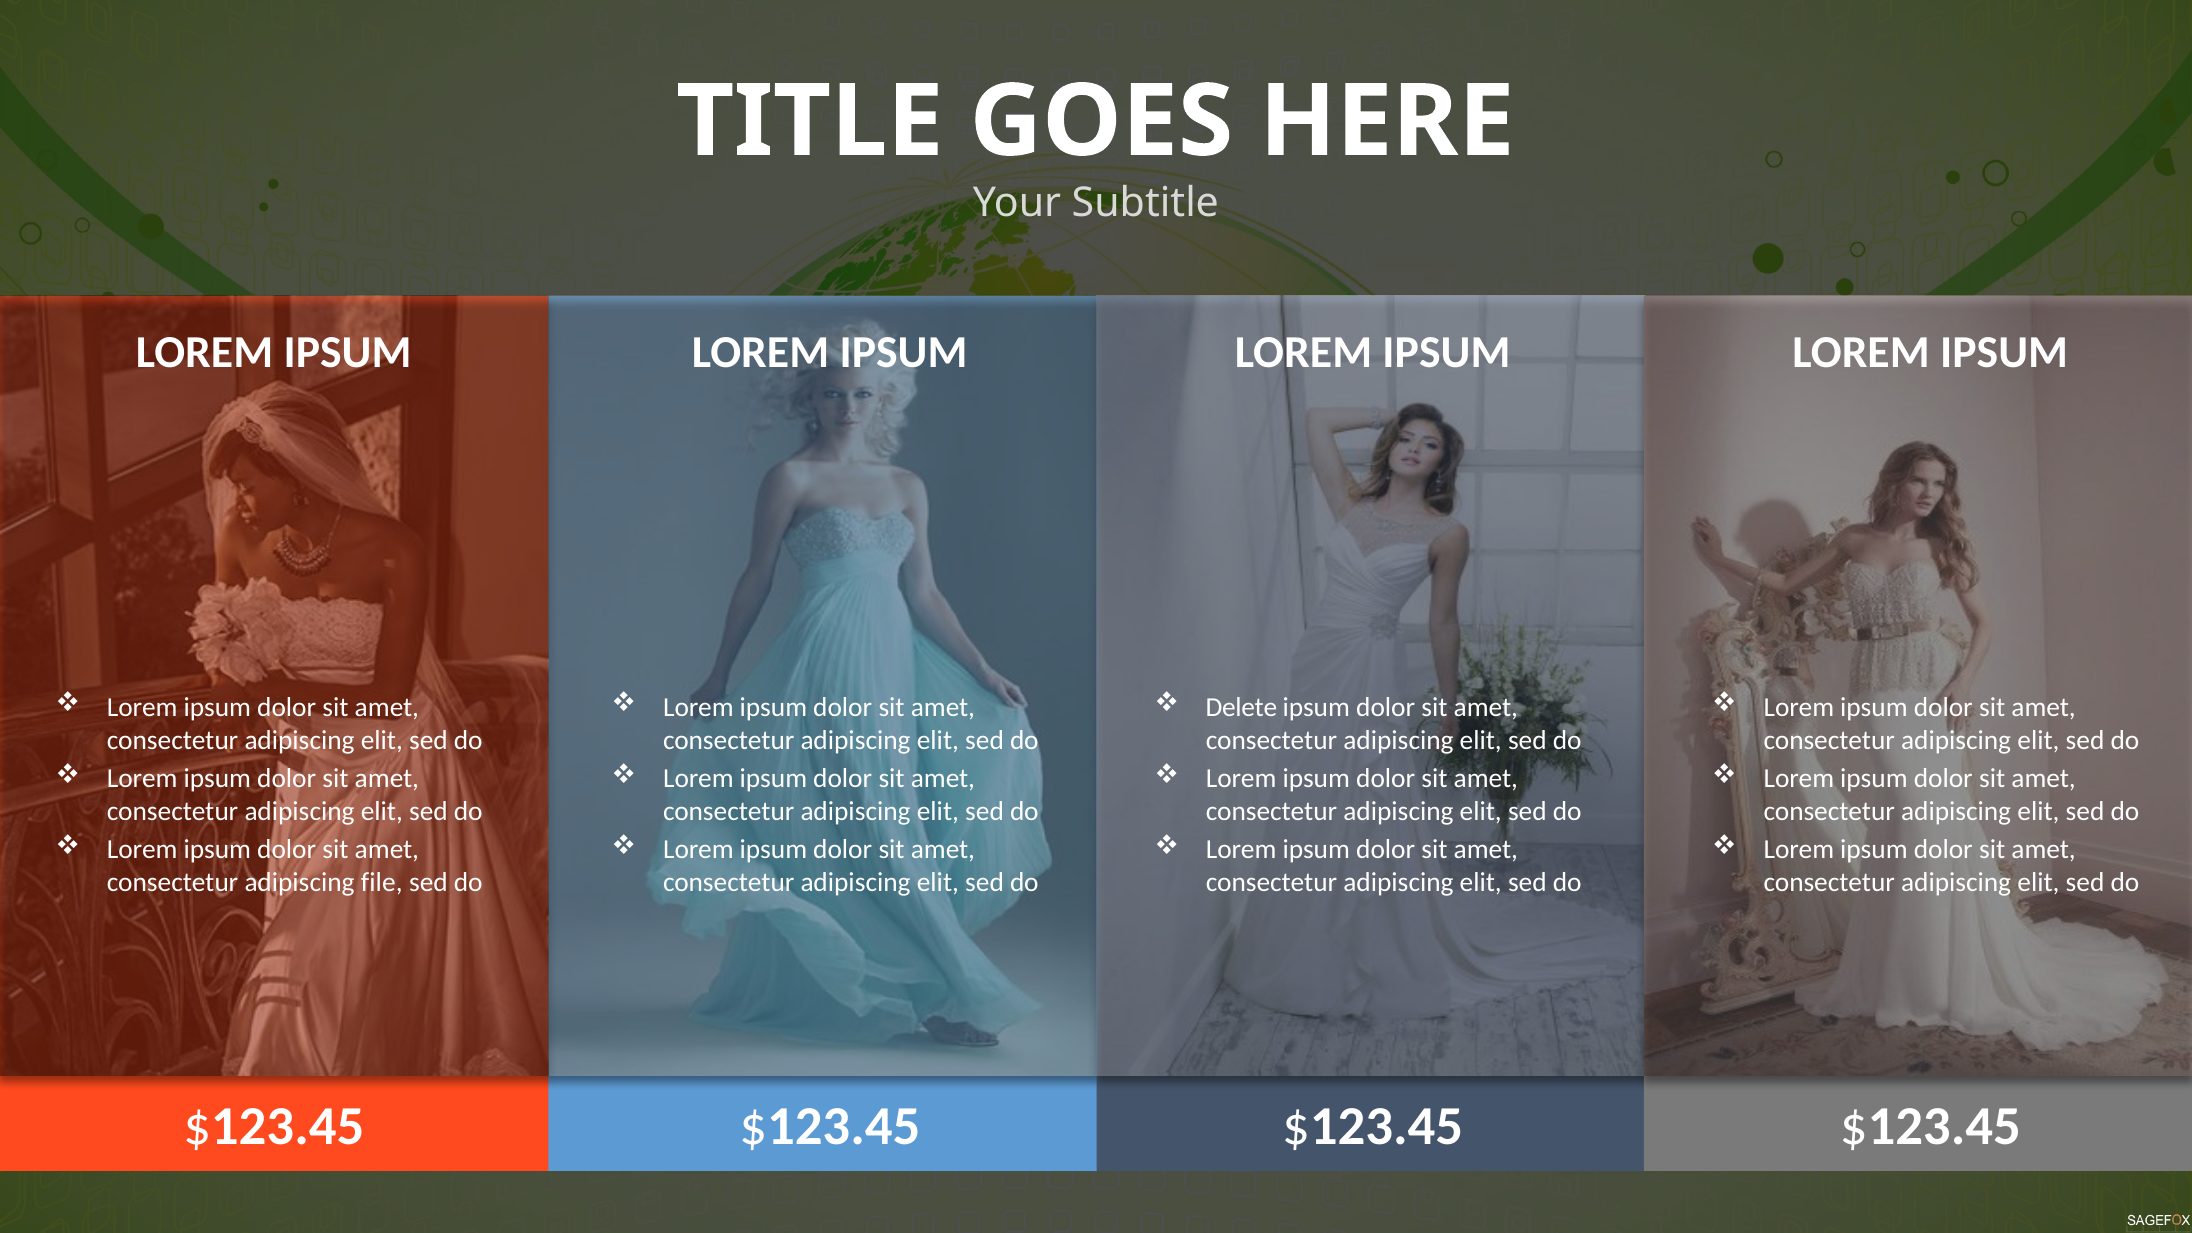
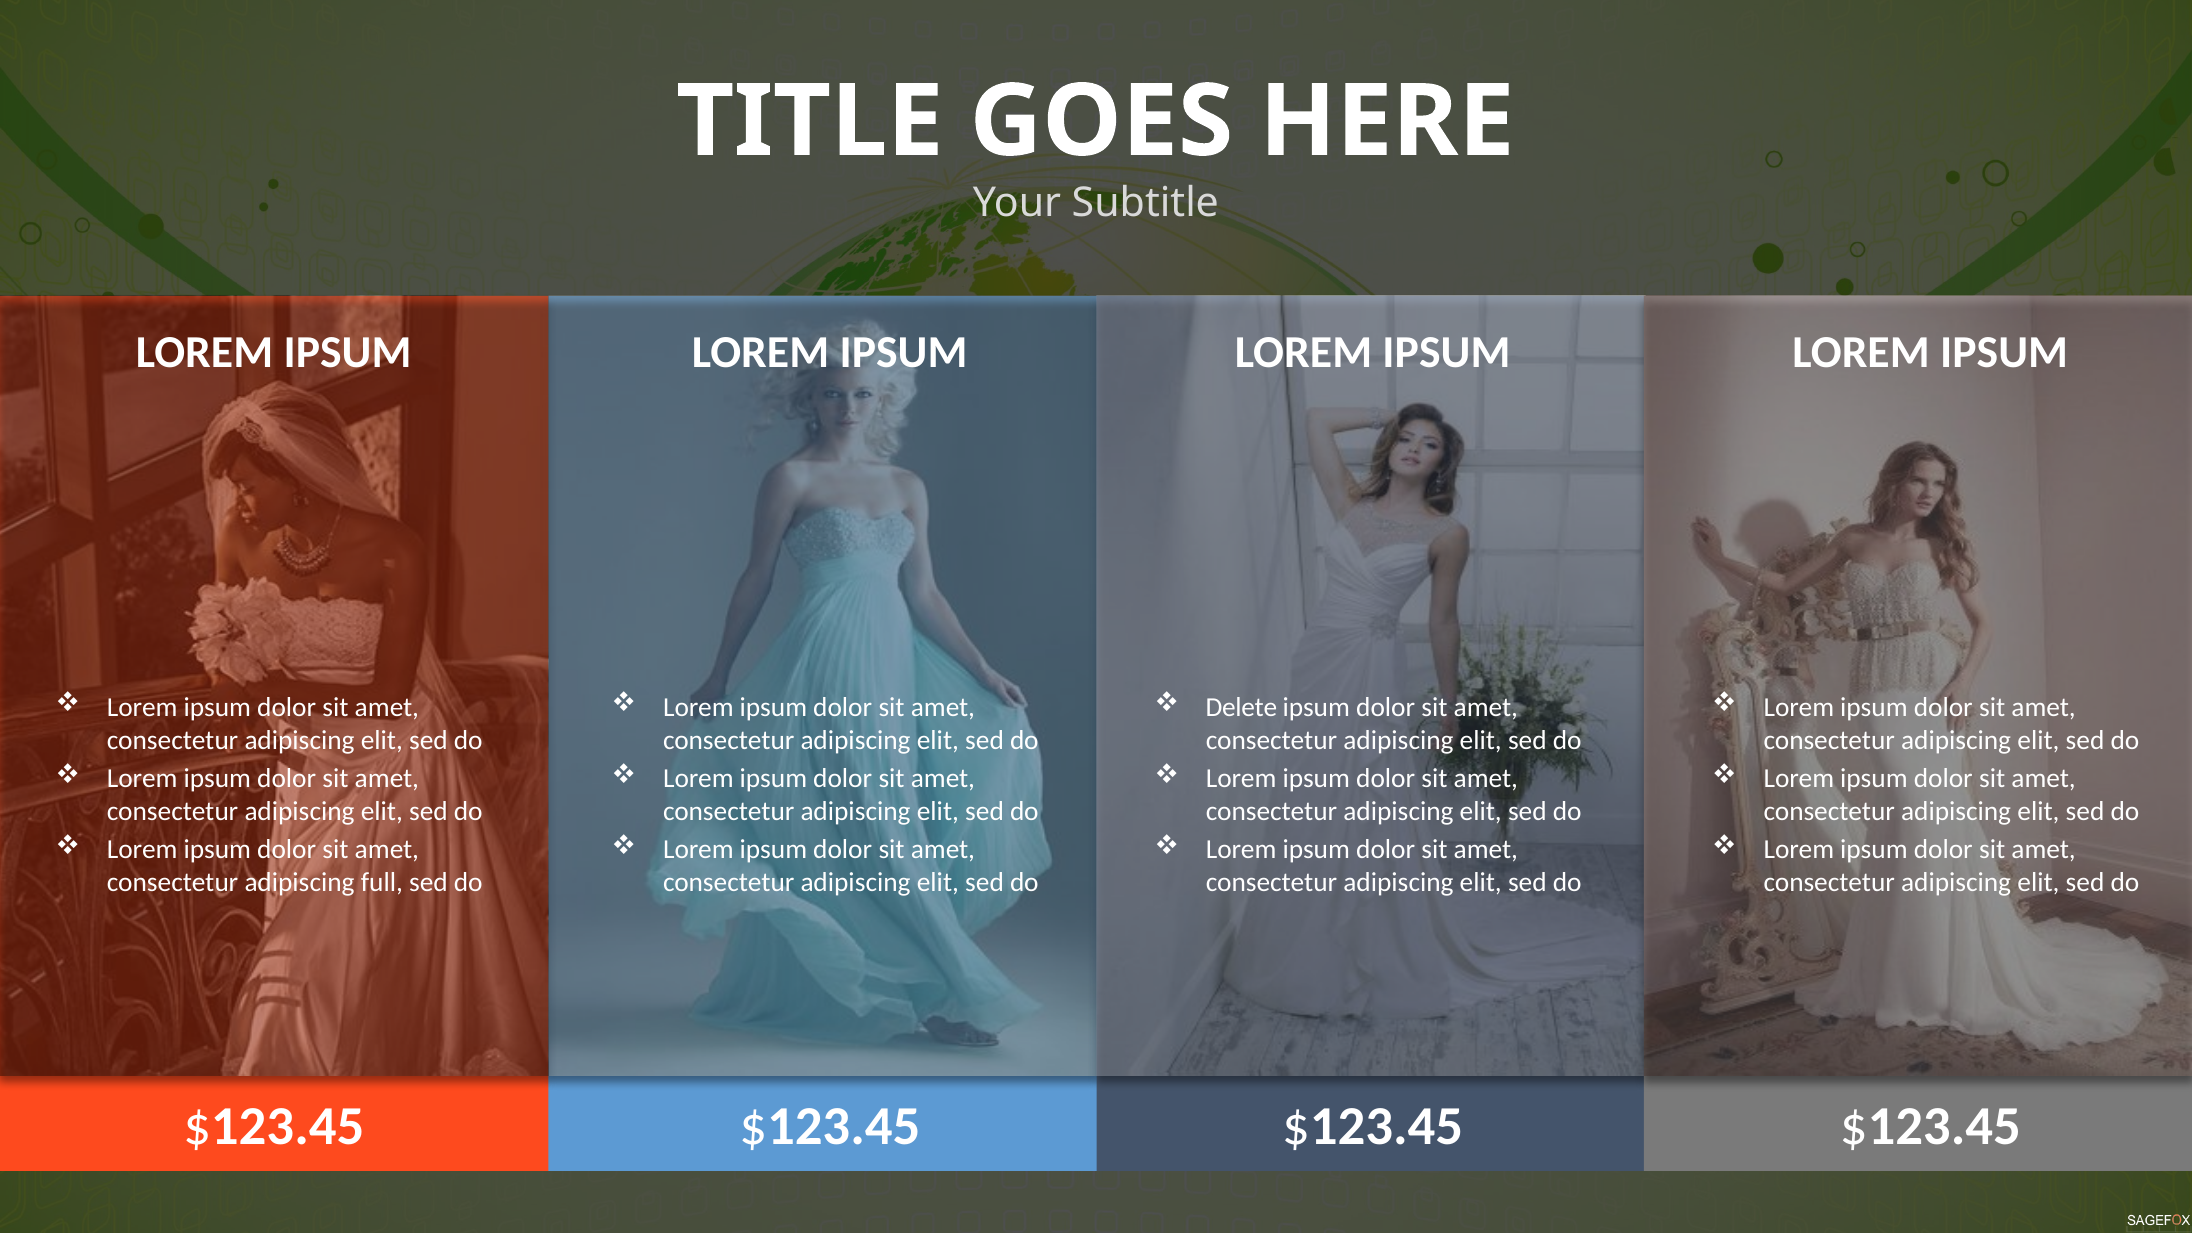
file: file -> full (382, 883)
